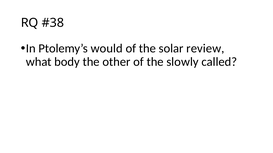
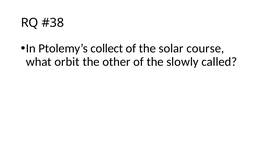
would: would -> collect (107, 49)
review: review -> course (205, 49)
body: body -> orbit (67, 62)
